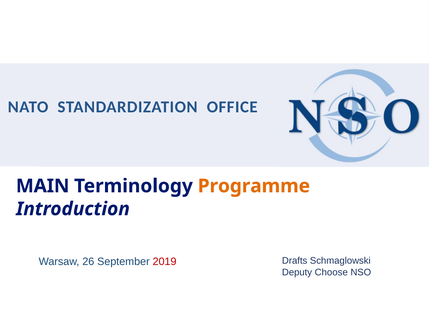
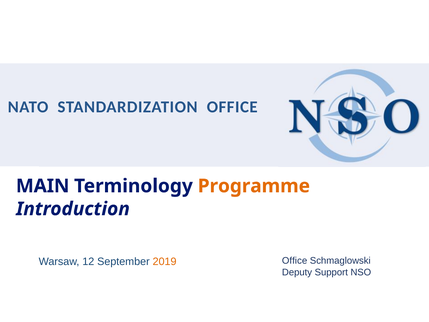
Drafts: Drafts -> Office (295, 261)
26: 26 -> 12 (88, 261)
2019 colour: red -> orange (165, 261)
Choose: Choose -> Support (331, 272)
